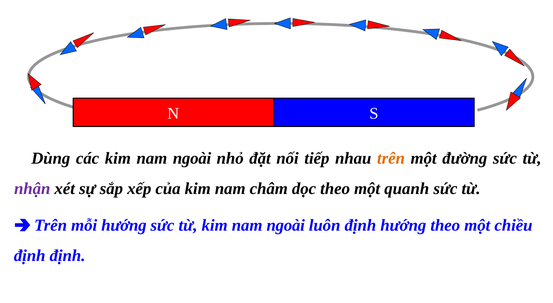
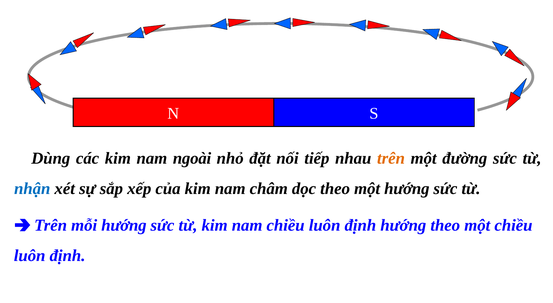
nhận colour: purple -> blue (32, 188)
một quanh: quanh -> hướng (407, 188)
từ kim nam ngoài: ngoài -> chiều (286, 225)
định: định -> luôn (30, 255)
